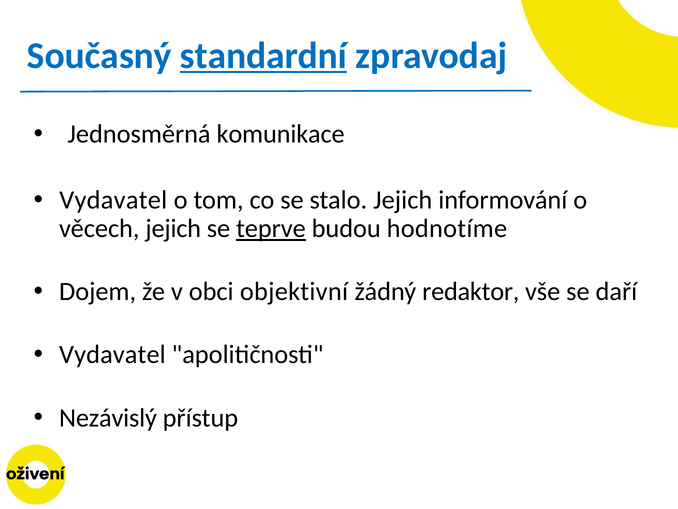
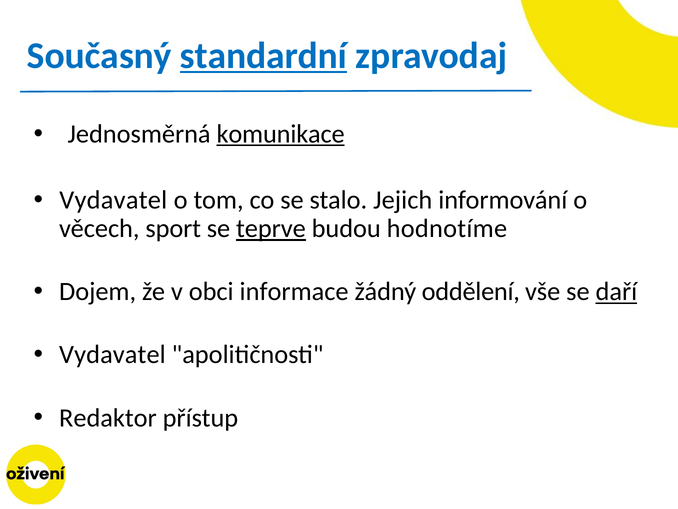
komunikace underline: none -> present (281, 134)
věcech jejich: jejich -> sport (173, 228)
objektivní: objektivní -> informace (294, 291)
redaktor: redaktor -> oddělení (471, 291)
daří underline: none -> present (616, 291)
Nezávislý: Nezávislý -> Redaktor (108, 417)
